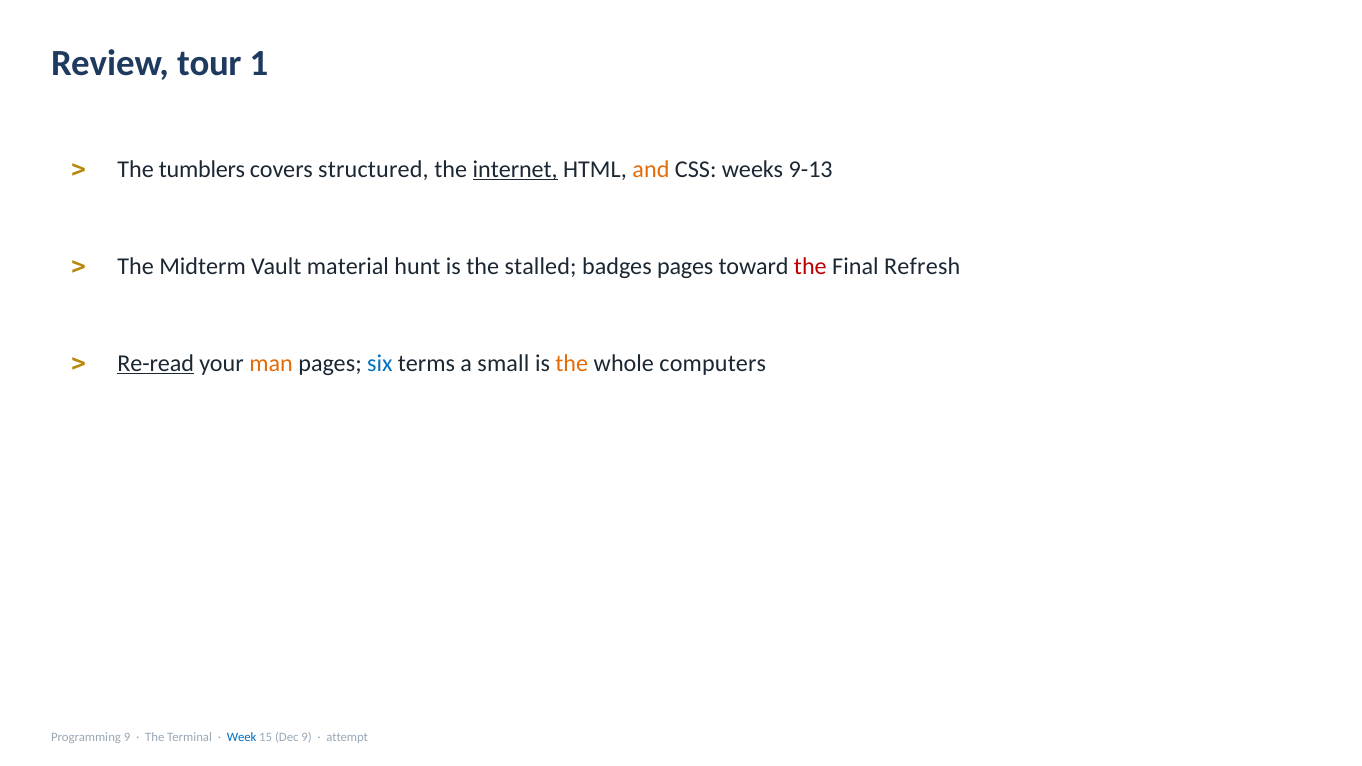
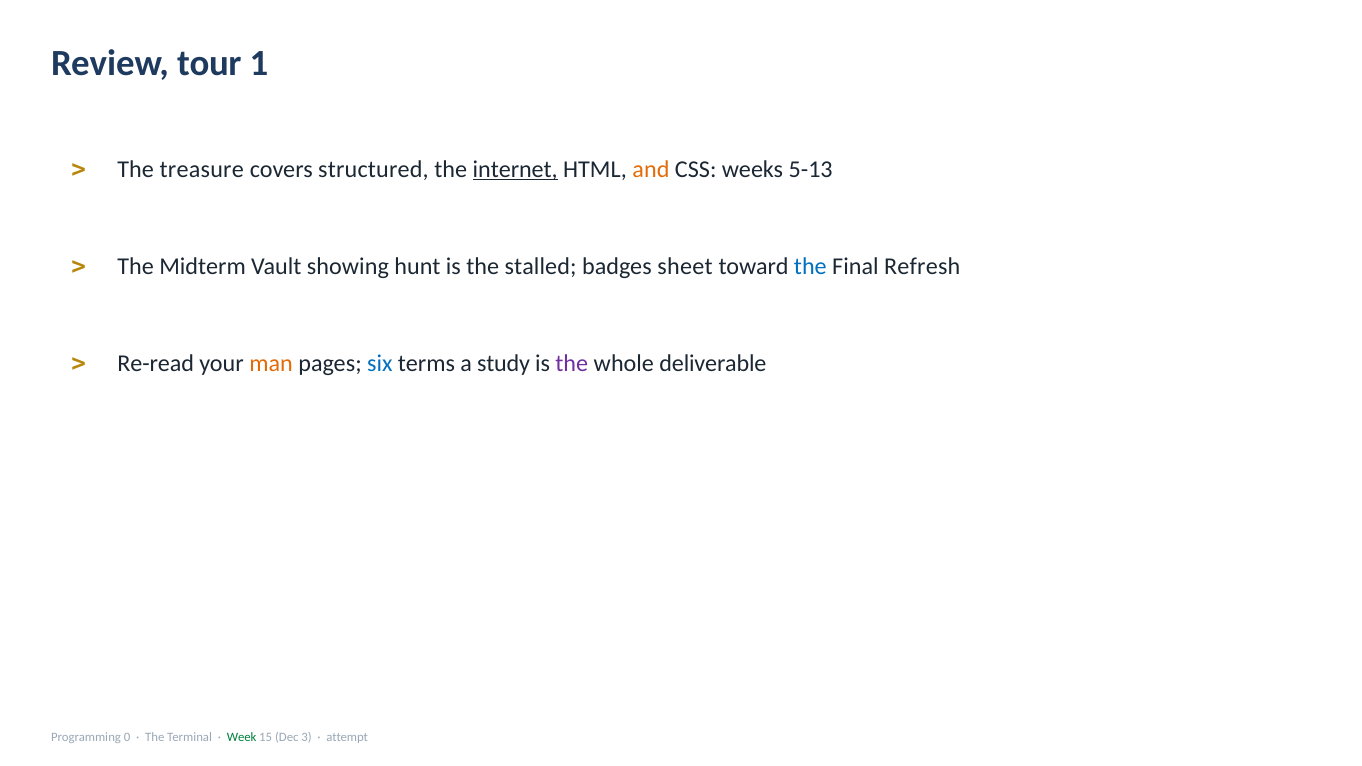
tumblers: tumblers -> treasure (202, 169)
9-13: 9-13 -> 5-13 (811, 169)
material: material -> showing (348, 266)
badges pages: pages -> sheet (685, 266)
the colour: red -> blue (810, 266)
Re-read underline: present -> none (156, 363)
small: small -> study (504, 363)
the colour: orange -> purple (572, 363)
computers: computers -> deliverable (713, 363)
Programming 9: 9 -> 0 (127, 738)
Week colour: blue -> green (242, 738)
Dec 9: 9 -> 3 (307, 738)
